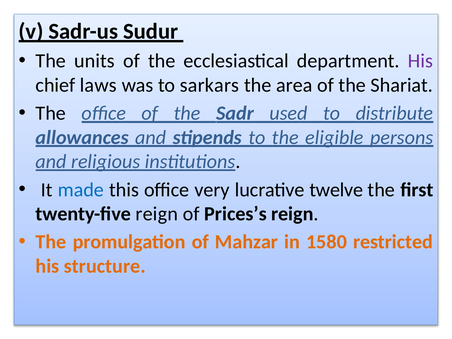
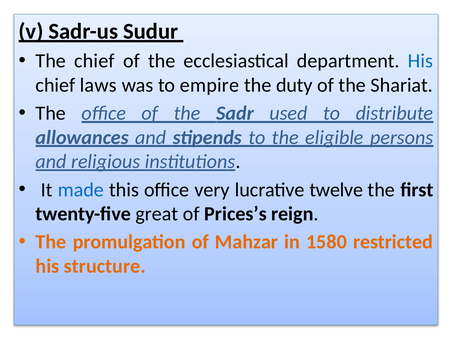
The units: units -> chief (94, 61)
His colour: purple -> blue (420, 61)
sarkars: sarkars -> empire (210, 85)
area: area -> duty (294, 85)
twenty-five reign: reign -> great (157, 214)
